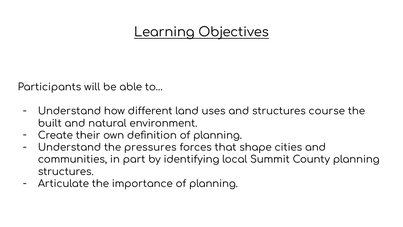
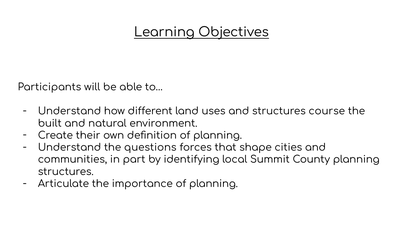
pressures: pressures -> questions (150, 147)
